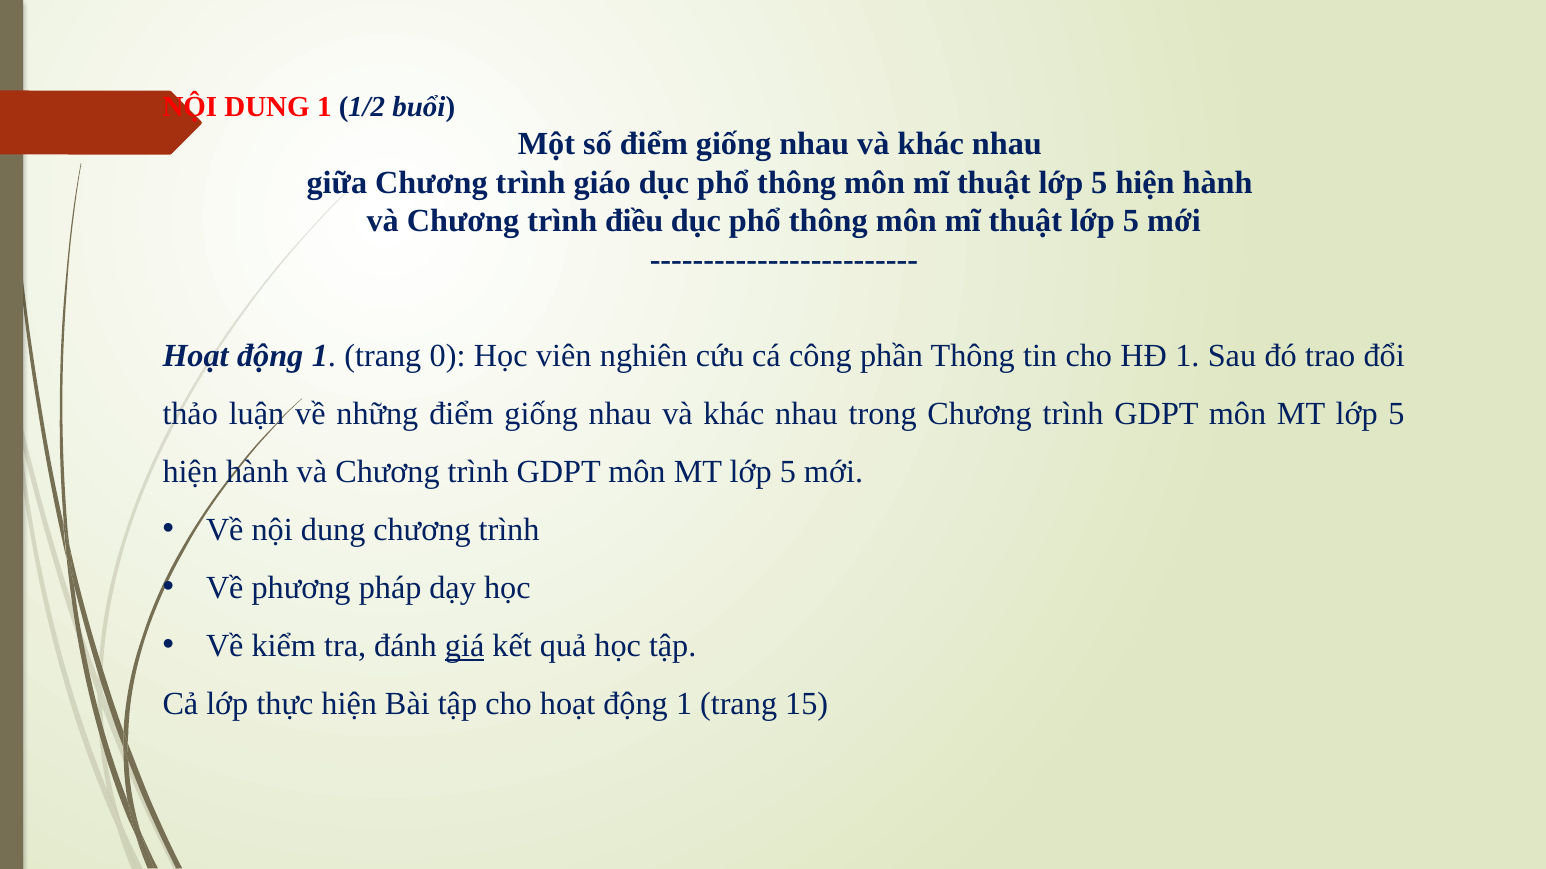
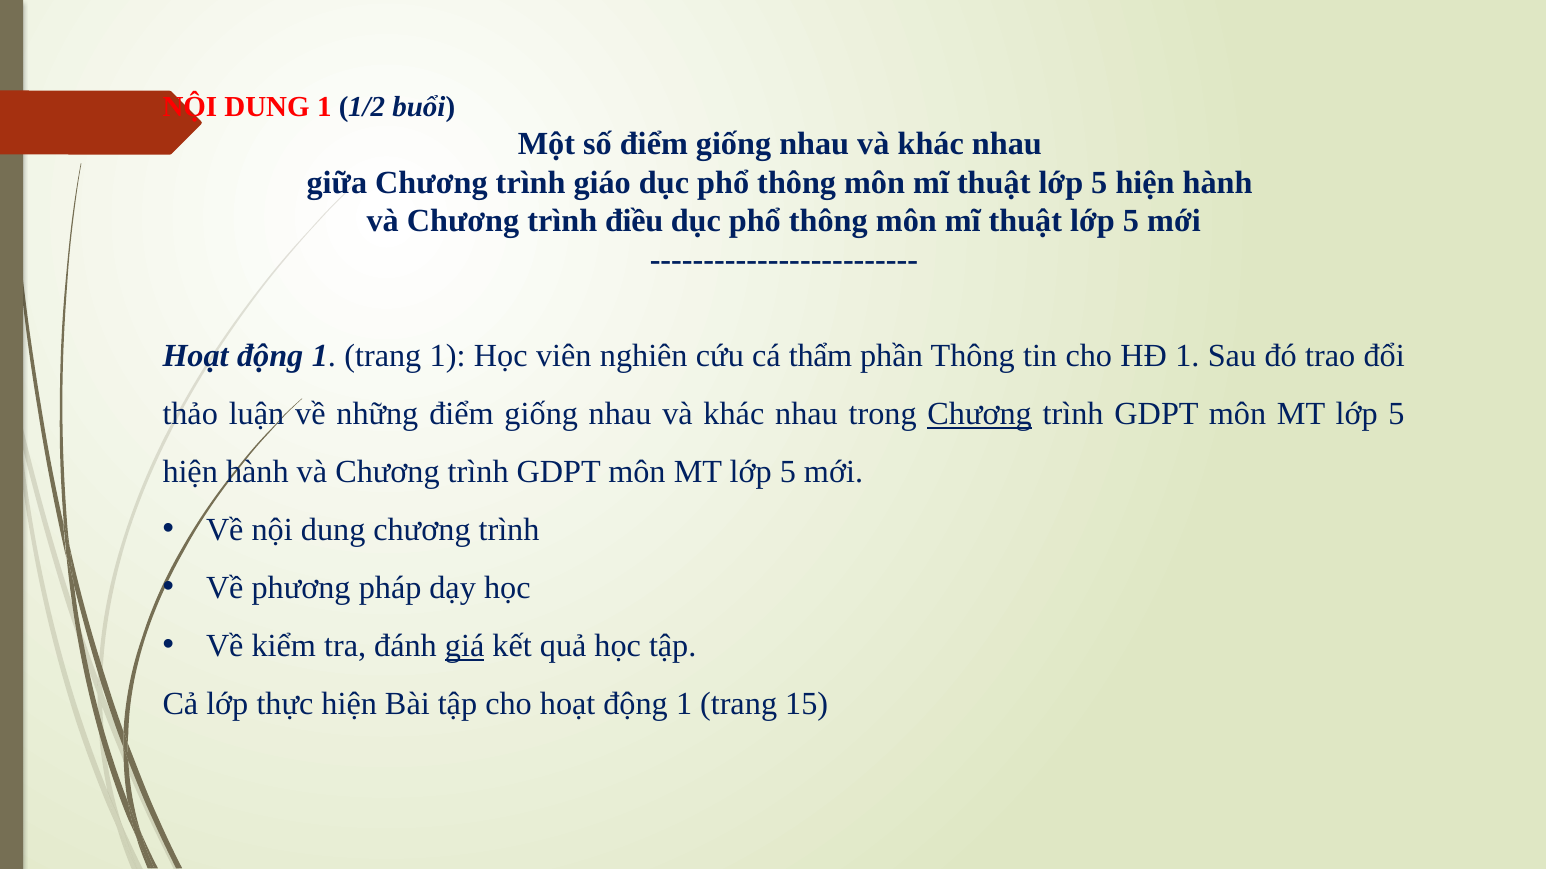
trang 0: 0 -> 1 (448, 356)
công: công -> thẩm (821, 356)
Chương underline: none -> present (980, 414)
